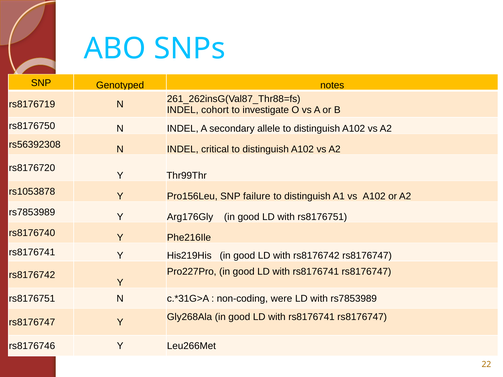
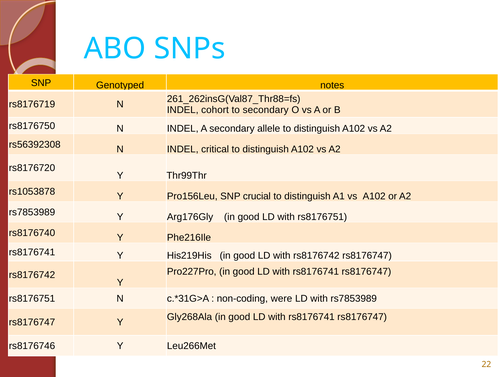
to investigate: investigate -> secondary (266, 110)
failure: failure -> crucial (257, 196)
